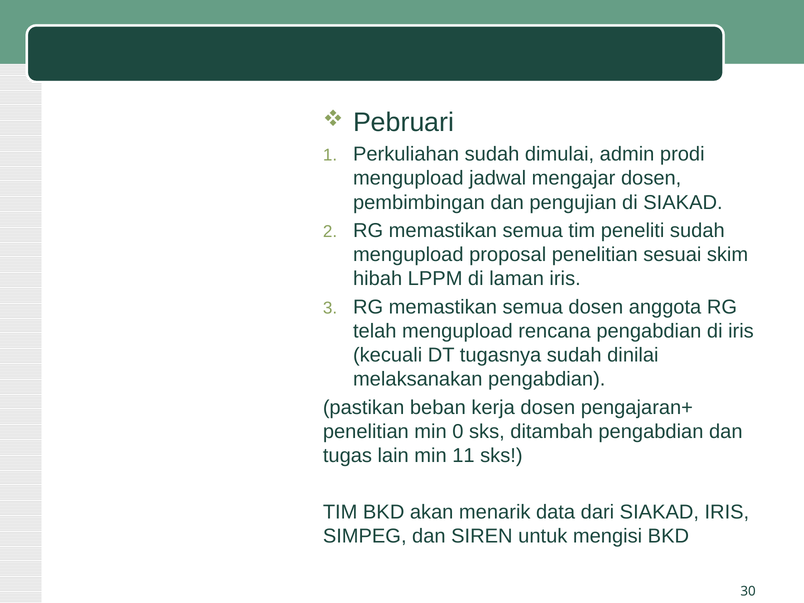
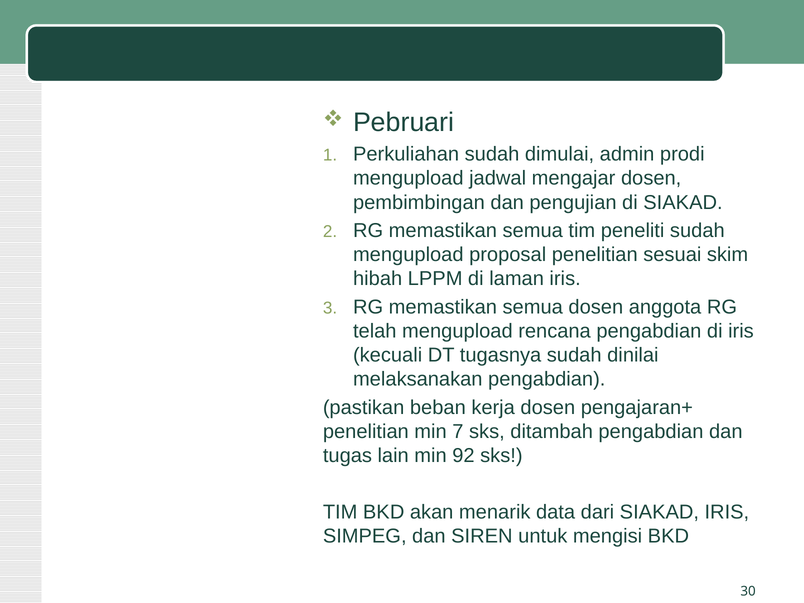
0: 0 -> 7 (458, 432)
11: 11 -> 92 (464, 456)
